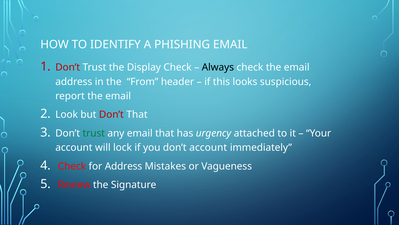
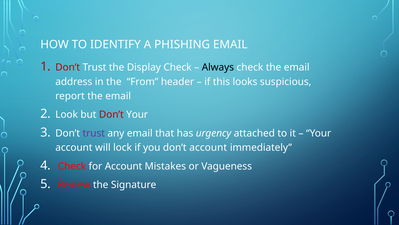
Don’t That: That -> Your (137, 114)
trust colour: green -> purple (94, 133)
for Address: Address -> Account (124, 166)
